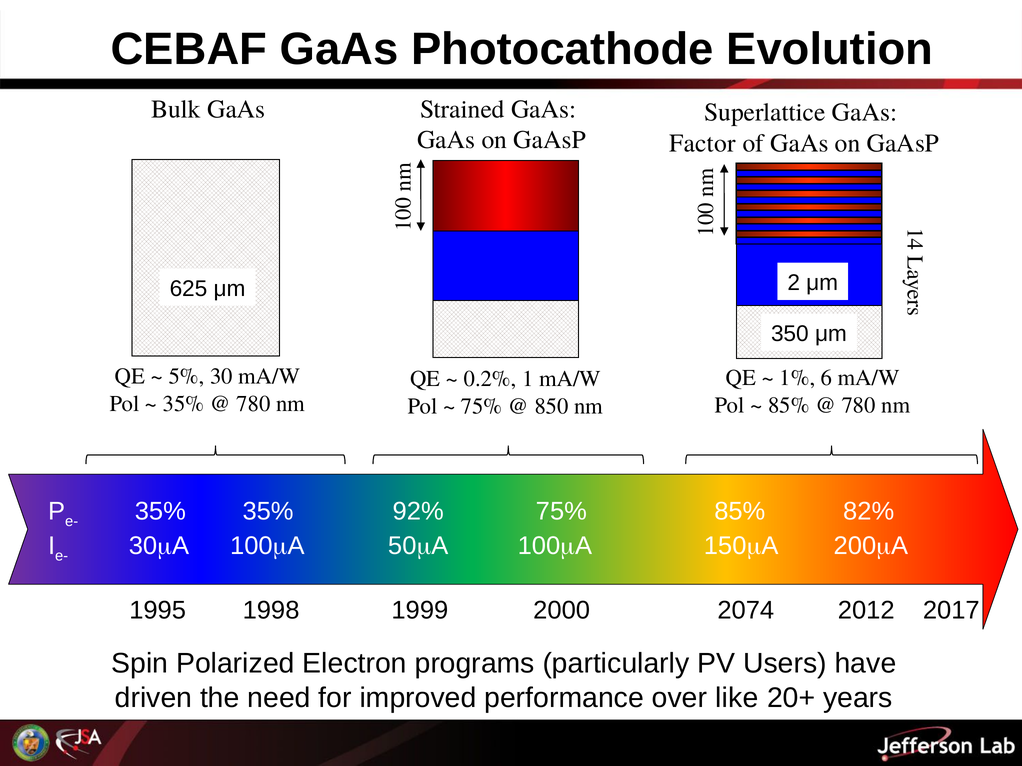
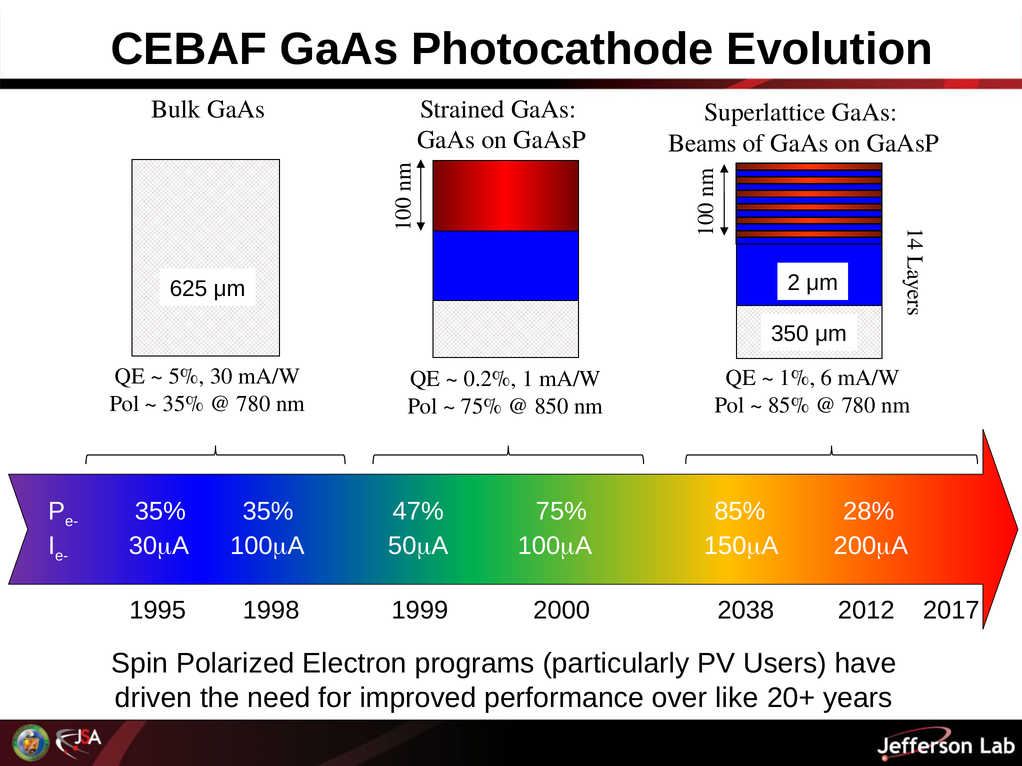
Factor: Factor -> Beams (703, 143)
92%: 92% -> 47% (418, 512)
82%: 82% -> 28% (869, 512)
2074: 2074 -> 2038 (746, 610)
